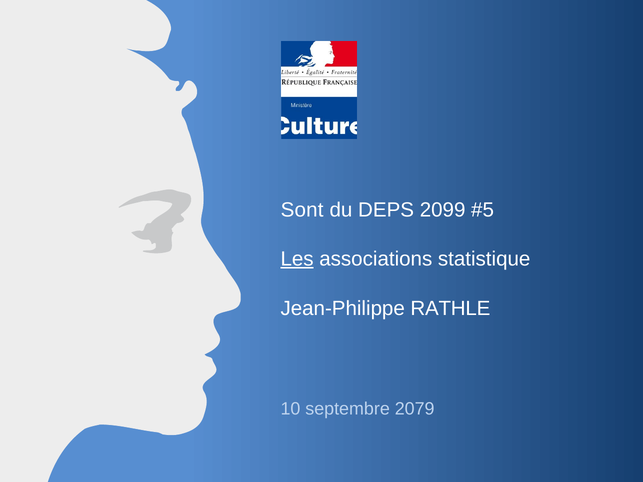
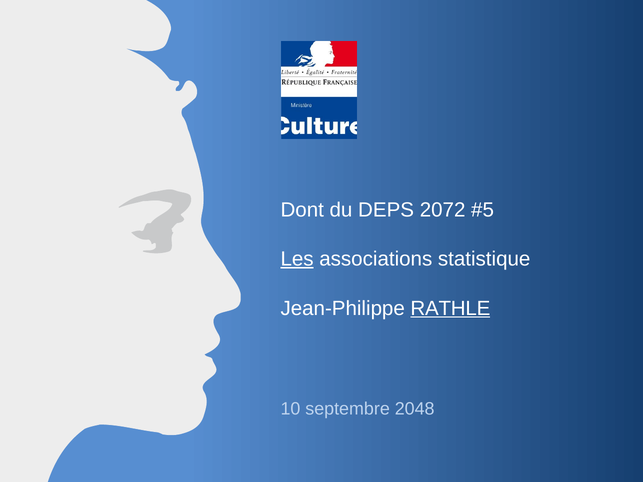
Sont: Sont -> Dont (302, 210)
2099: 2099 -> 2072 (443, 210)
RATHLE underline: none -> present (450, 308)
2079: 2079 -> 2048 (415, 409)
